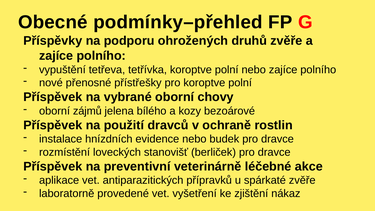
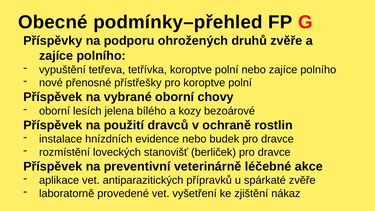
zájmů: zájmů -> lesích (87, 111)
